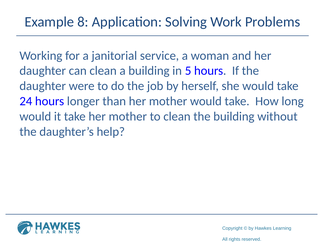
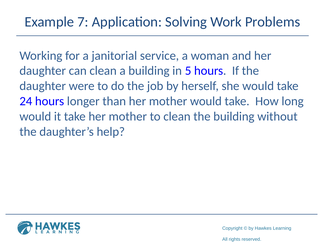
8: 8 -> 7 (83, 22)
